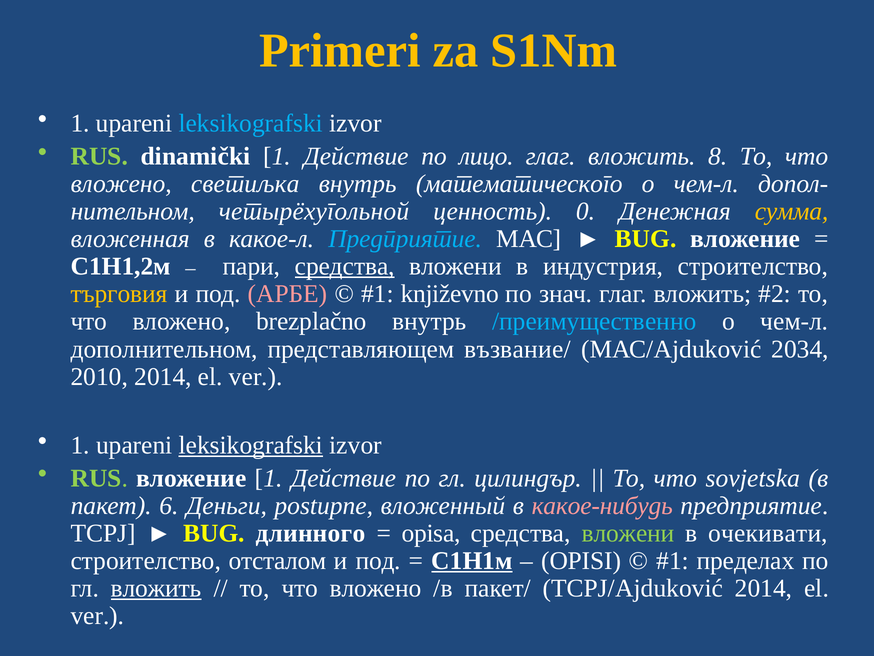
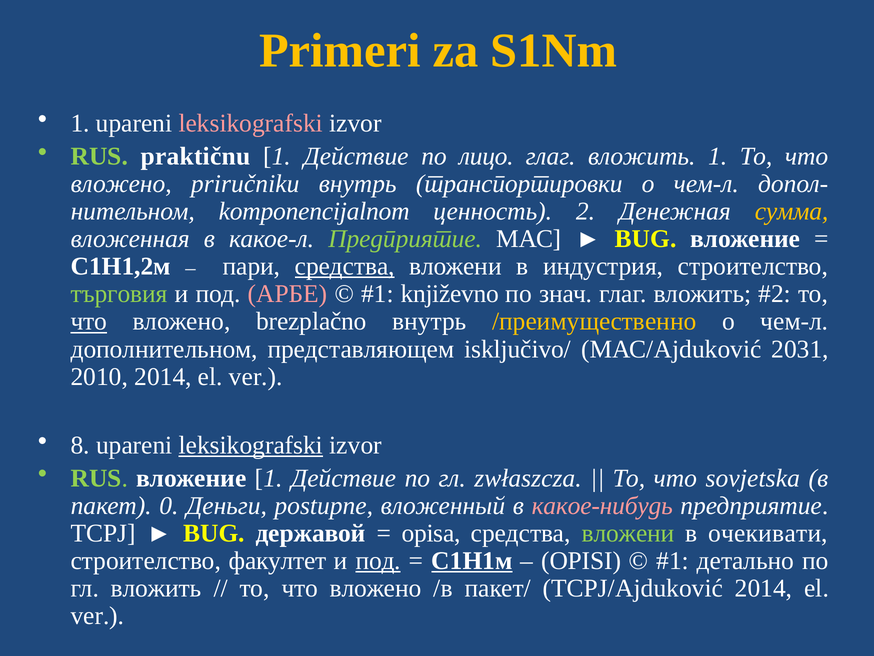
leksikografski colour: light blue -> pink (251, 123)
dinamički: dinamički -> praktičnu (195, 156)
вложить 8: 8 -> 1 (718, 156)
светиљка: светиљка -> priručniku (245, 184)
математического: математического -> транспортировки (519, 184)
четырёхугольной: четырёхугольной -> komponencijalnom (314, 211)
0: 0 -> 2 (586, 211)
Предприятие colour: light blue -> light green (405, 239)
търговия colour: yellow -> light green (119, 294)
что underline: none -> present (89, 321)
/преимущественно colour: light blue -> yellow (594, 321)
възвание/: възвание/ -> isključivo/ (518, 349)
2034: 2034 -> 2031 (800, 349)
1: 1 -> 8 (80, 445)
цилиндър: цилиндър -> zwłaszcza (528, 478)
6: 6 -> 0 (169, 505)
длинного: длинного -> державой (311, 533)
отсталом: отсталом -> факултет (278, 560)
под underline: none -> present (378, 560)
пределах: пределах -> детально (746, 560)
вложить underline: present -> none (156, 588)
